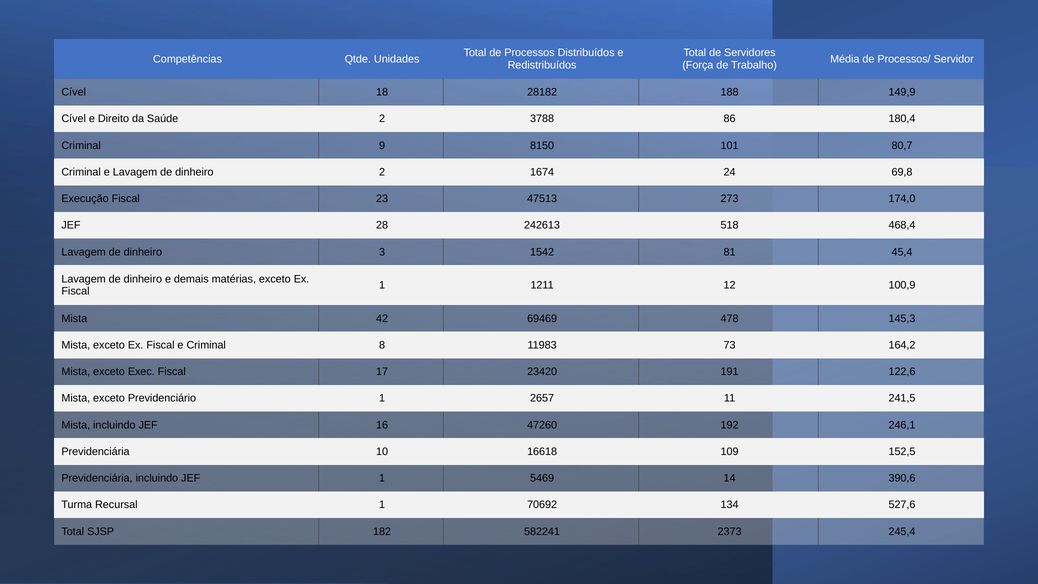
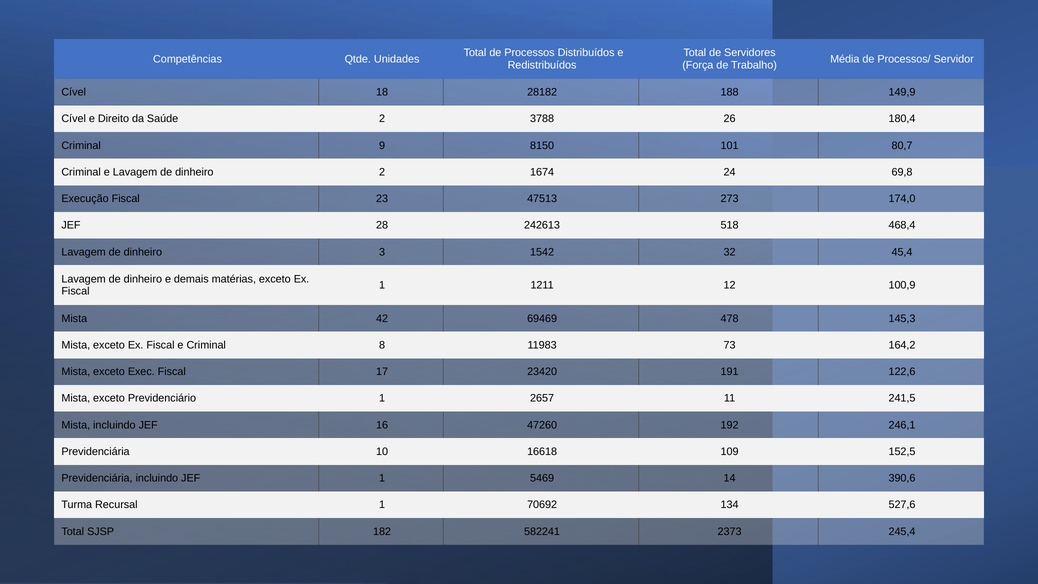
86: 86 -> 26 (730, 119)
81: 81 -> 32 (730, 252)
